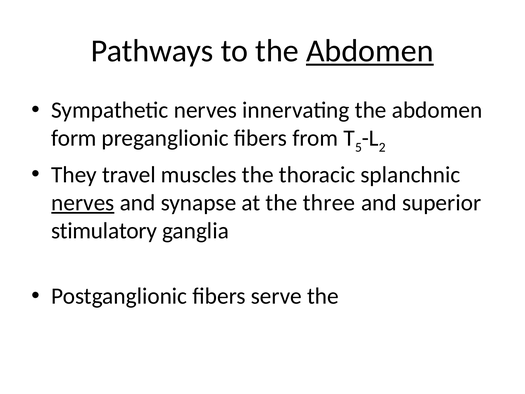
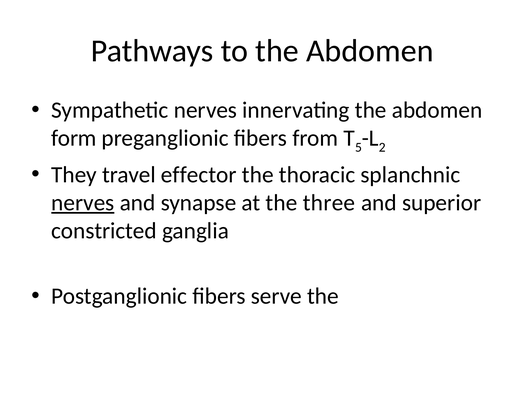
Abdomen underline: present -> none (370, 51)
muscles: muscles -> effector (199, 175)
stimulatory: stimulatory -> constricted (104, 231)
